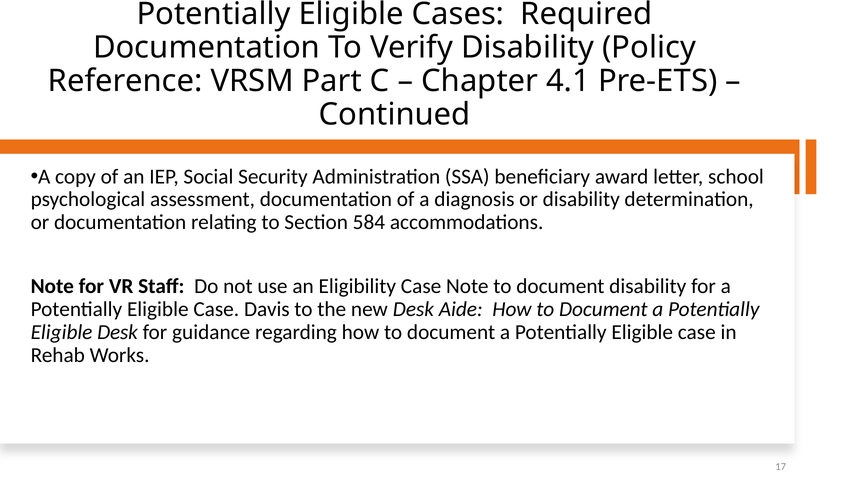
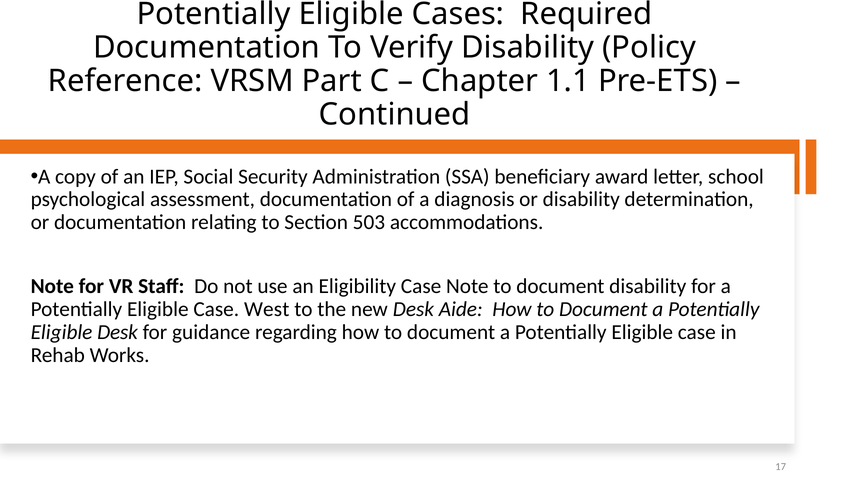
4.1: 4.1 -> 1.1 (568, 81)
584: 584 -> 503 (369, 222)
Davis: Davis -> West (267, 309)
